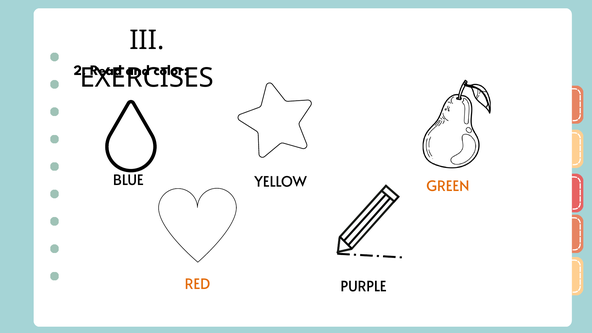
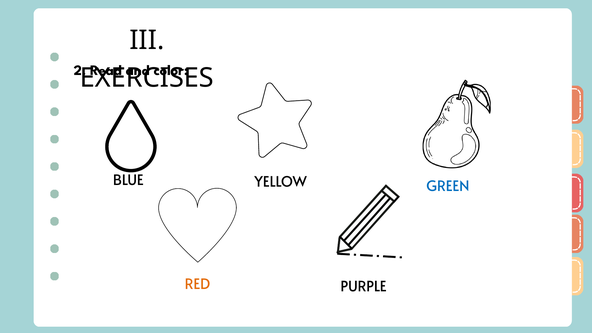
GREEN colour: orange -> blue (448, 186)
